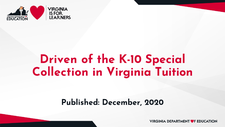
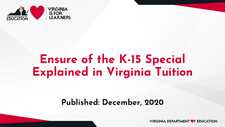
Driven: Driven -> Ensure (59, 59)
K-10: K-10 -> K-15 (130, 59)
Collection: Collection -> Explained (60, 72)
